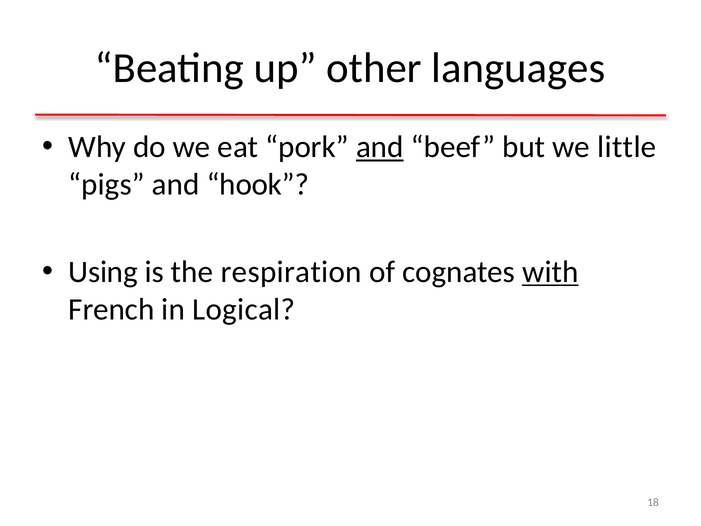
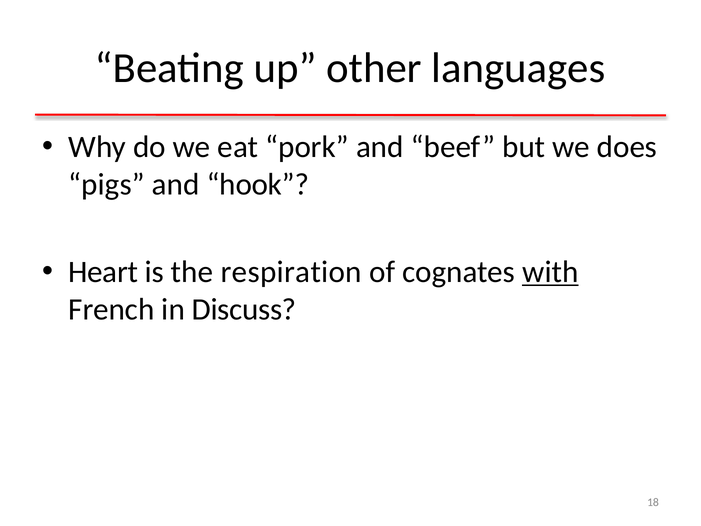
and underline: present -> none (380, 147)
little: little -> does (627, 147)
Using: Using -> Heart (103, 272)
Logical: Logical -> Discuss (244, 309)
